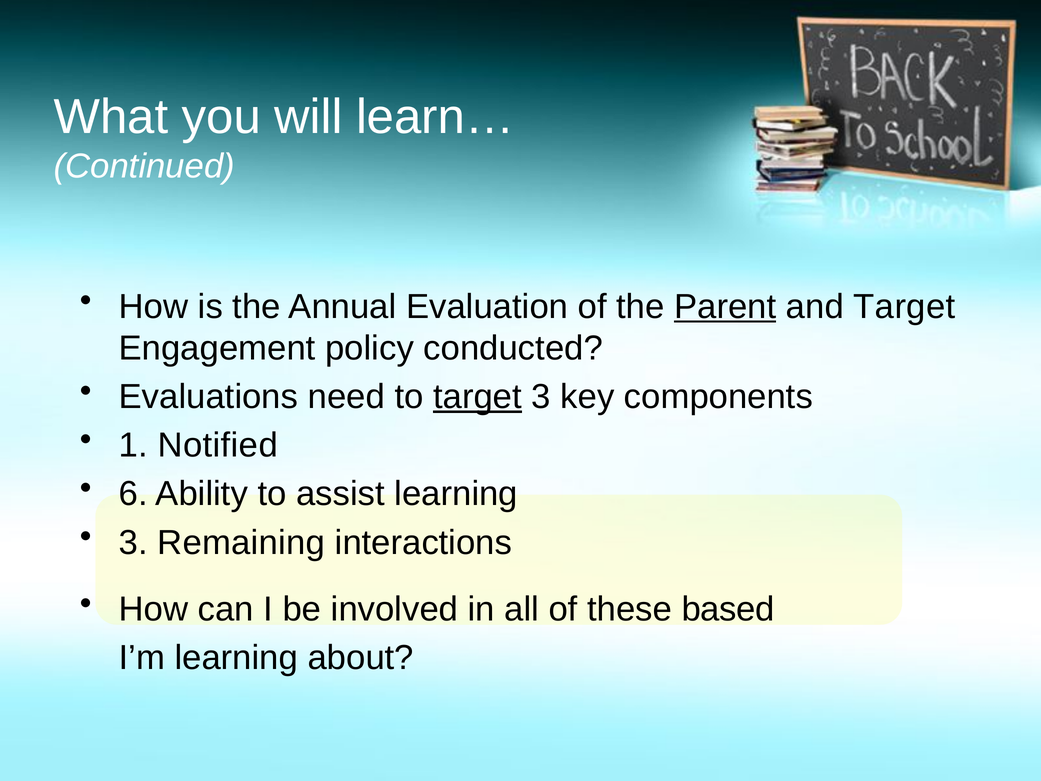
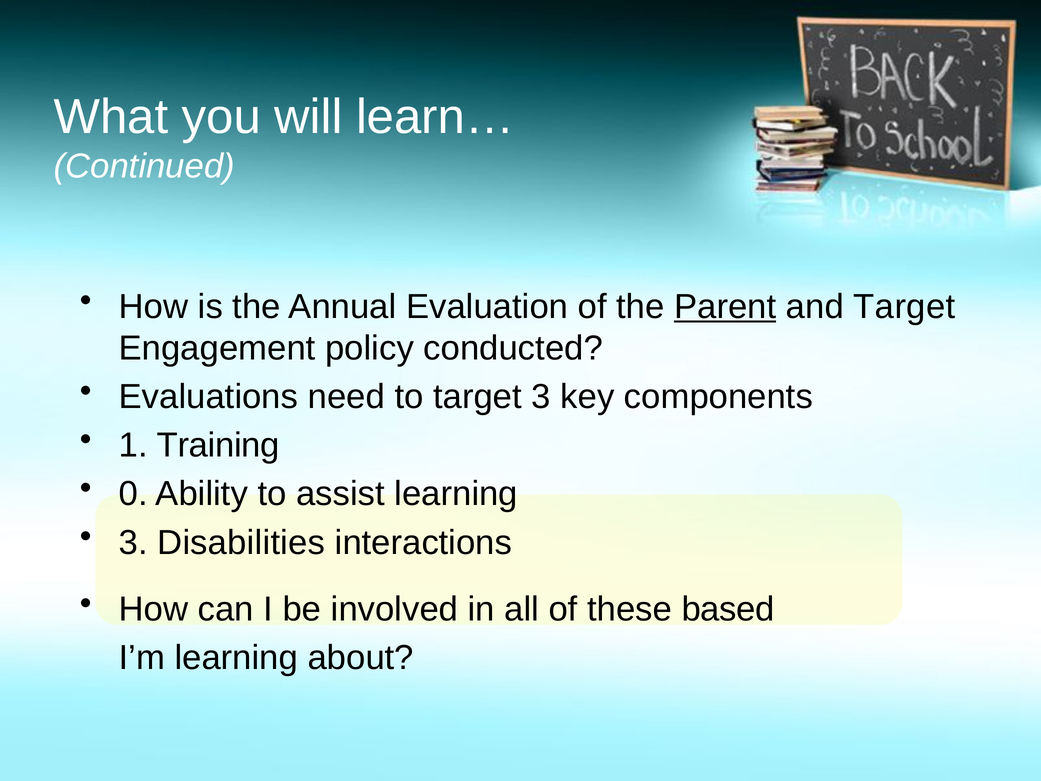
target underline: present -> none (478, 397)
Notified: Notified -> Training (218, 445)
6: 6 -> 0 (133, 494)
Remaining: Remaining -> Disabilities (241, 542)
